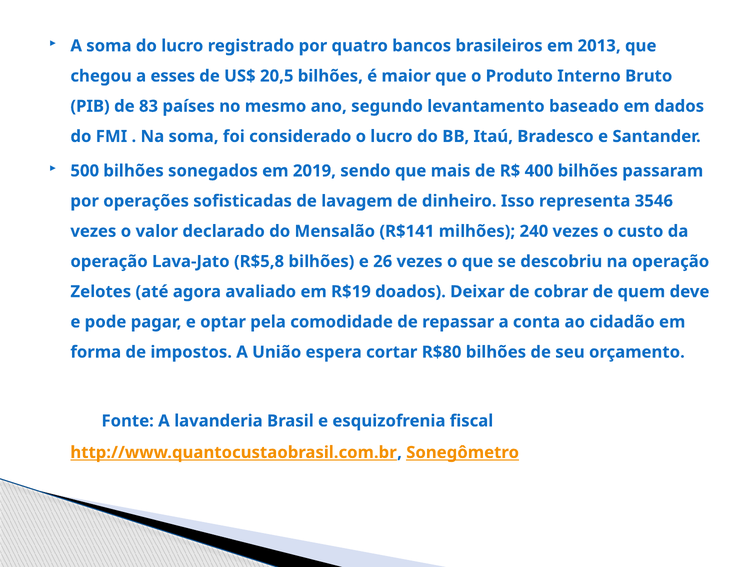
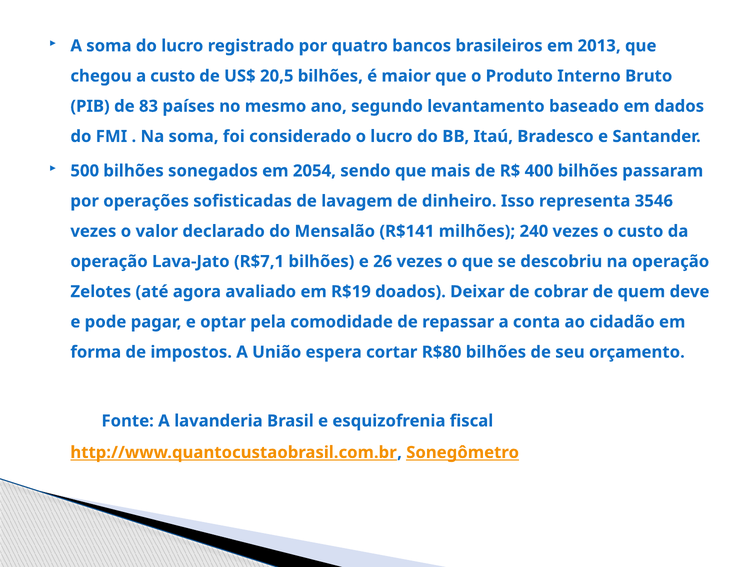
a esses: esses -> custo (173, 76)
2019: 2019 -> 2054 (314, 171)
R$5,8: R$5,8 -> R$7,1 (259, 261)
